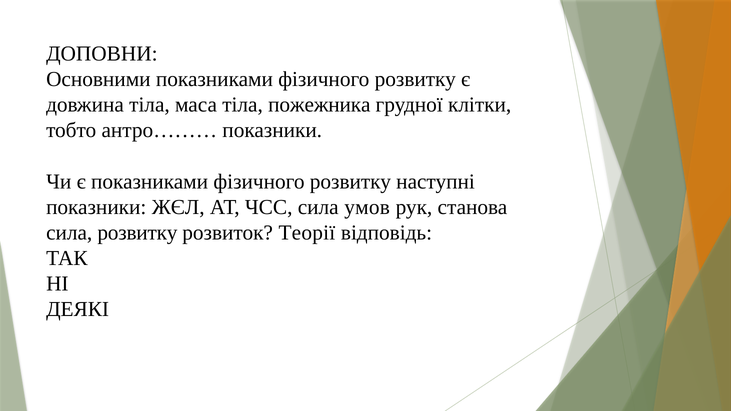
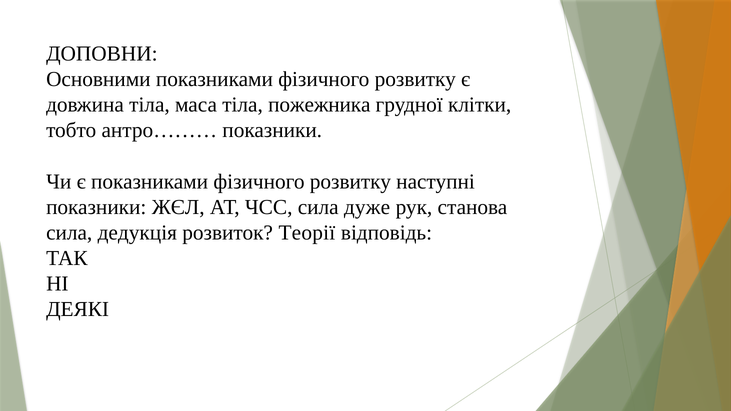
умов: умов -> дуже (367, 207)
сила розвитку: розвитку -> дедукція (137, 233)
